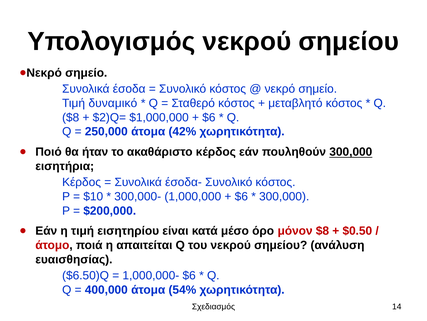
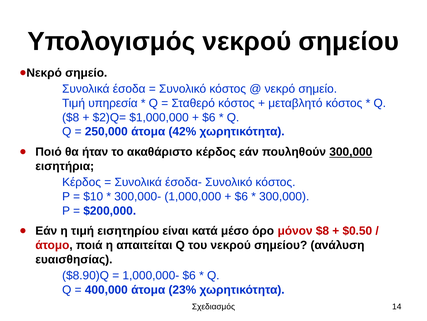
δυναμικό: δυναμικό -> υπηρεσία (113, 103)
$6.50)Q: $6.50)Q -> $8.90)Q (86, 275)
54%: 54% -> 23% (182, 289)
